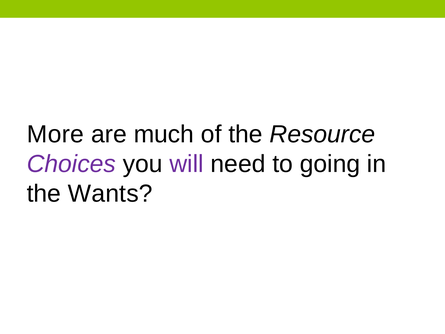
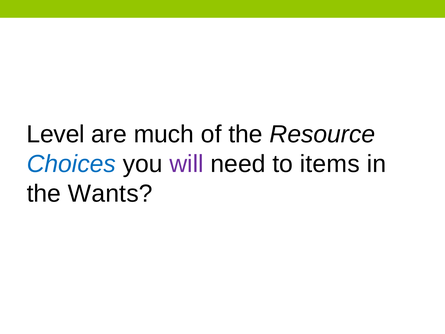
More: More -> Level (56, 134)
Choices colour: purple -> blue (71, 164)
going: going -> items (330, 164)
